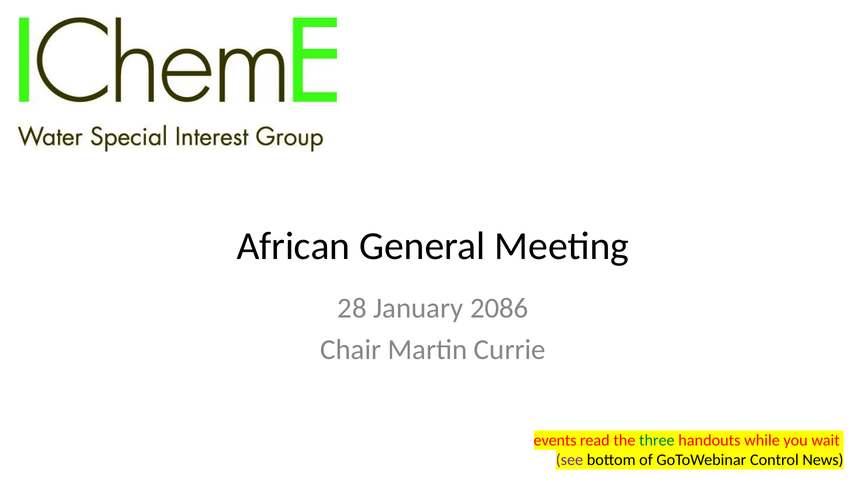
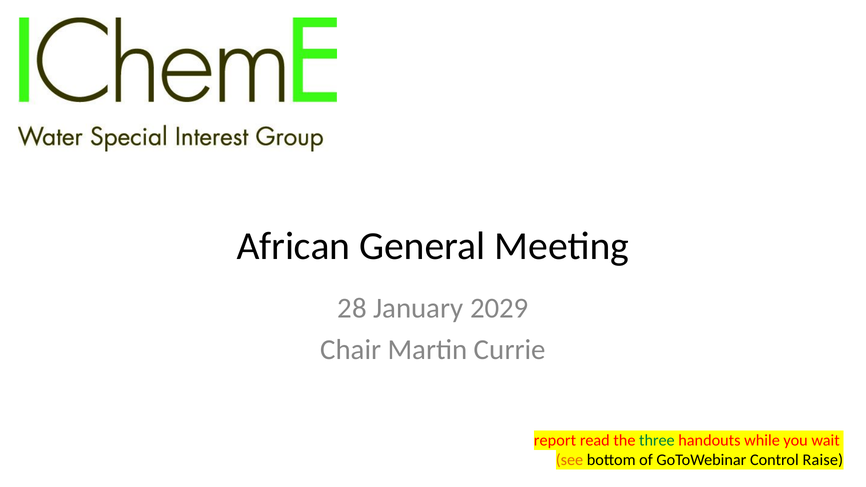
2086: 2086 -> 2029 (499, 308)
events: events -> report (555, 441)
see colour: purple -> orange (569, 460)
News: News -> Raise (823, 460)
